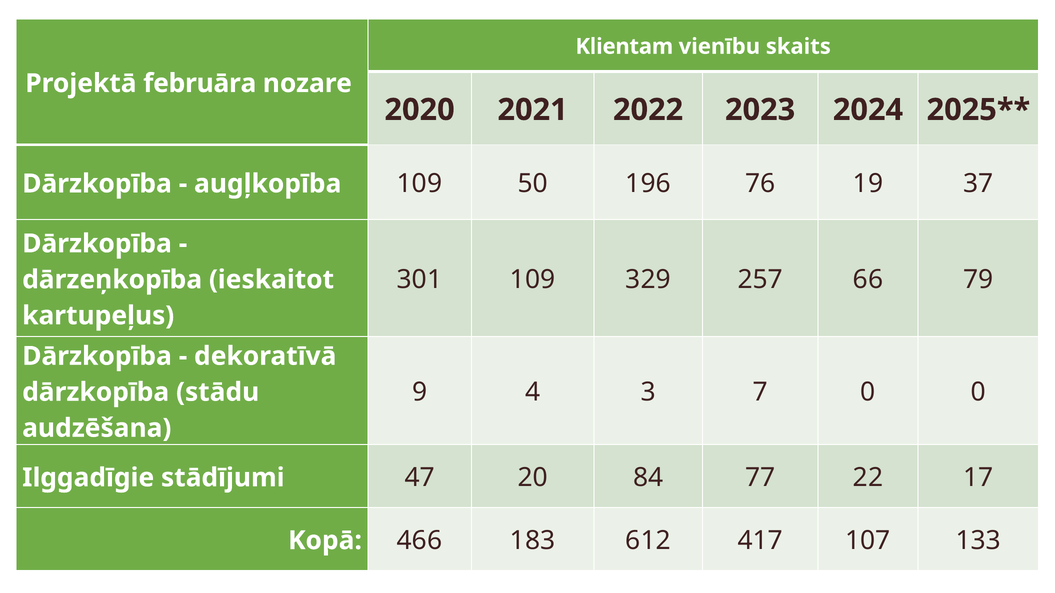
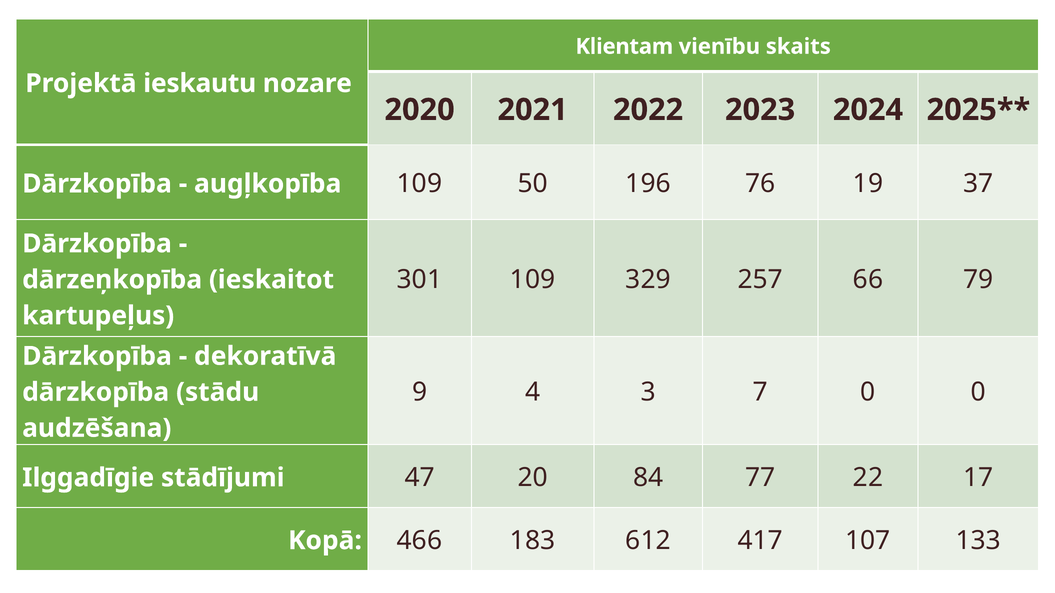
februāra: februāra -> ieskautu (200, 83)
